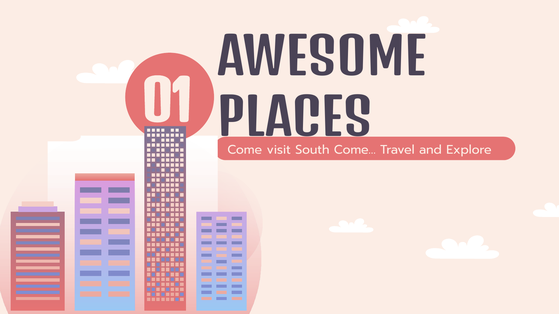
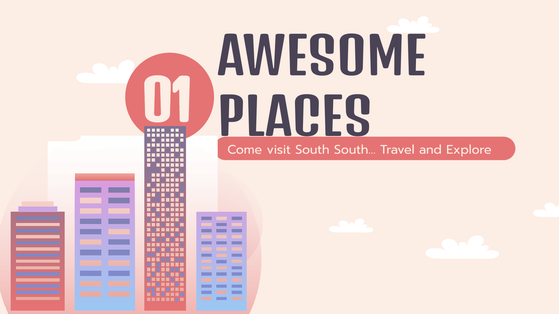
Come…: Come… -> South… (355, 150)
